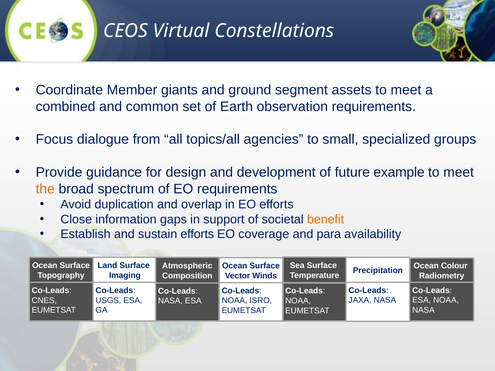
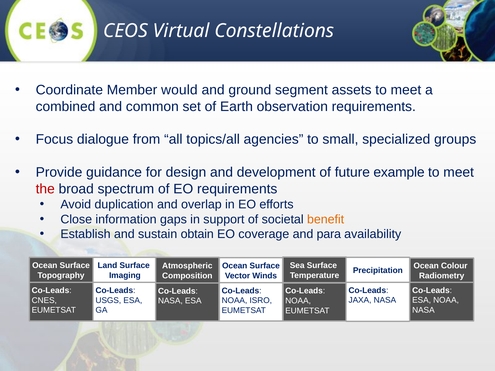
giants: giants -> would (179, 90)
the colour: orange -> red (45, 189)
sustain efforts: efforts -> obtain (197, 234)
